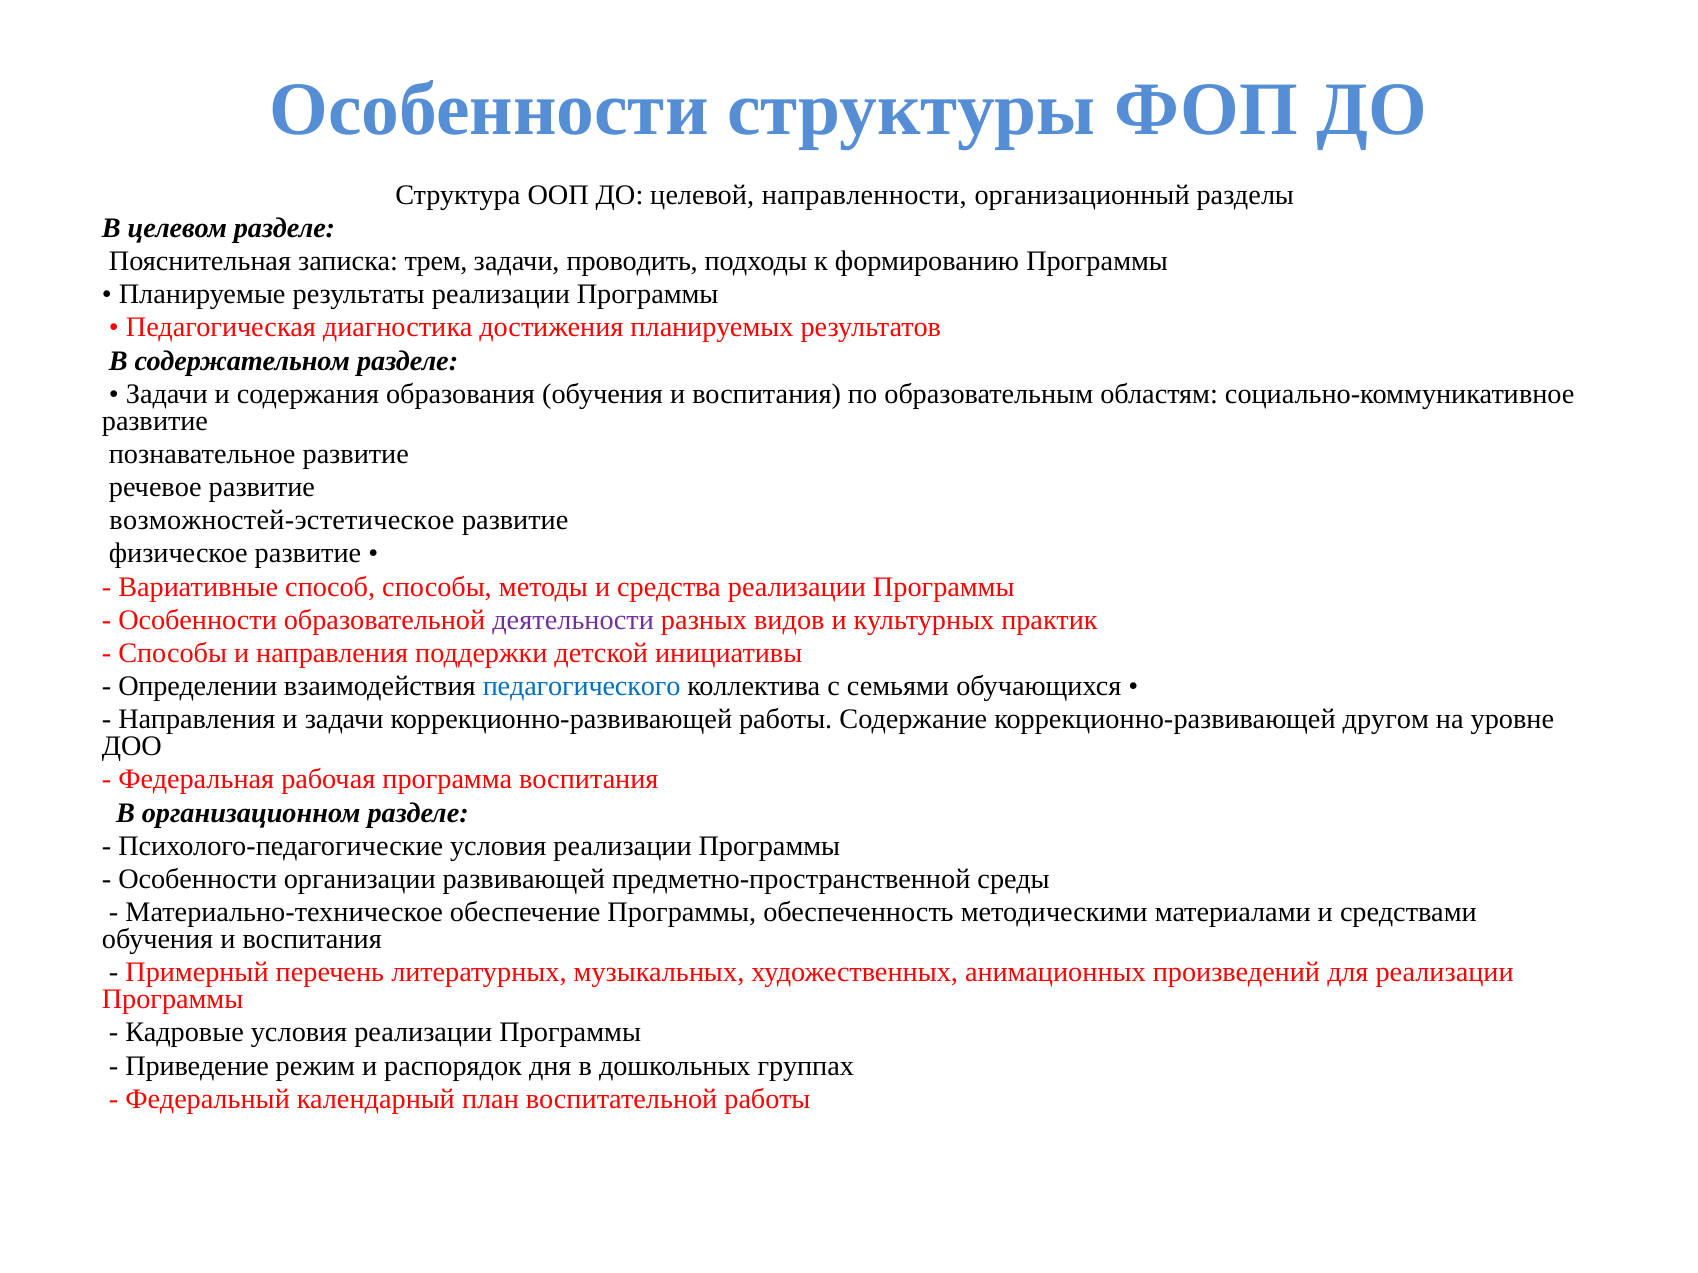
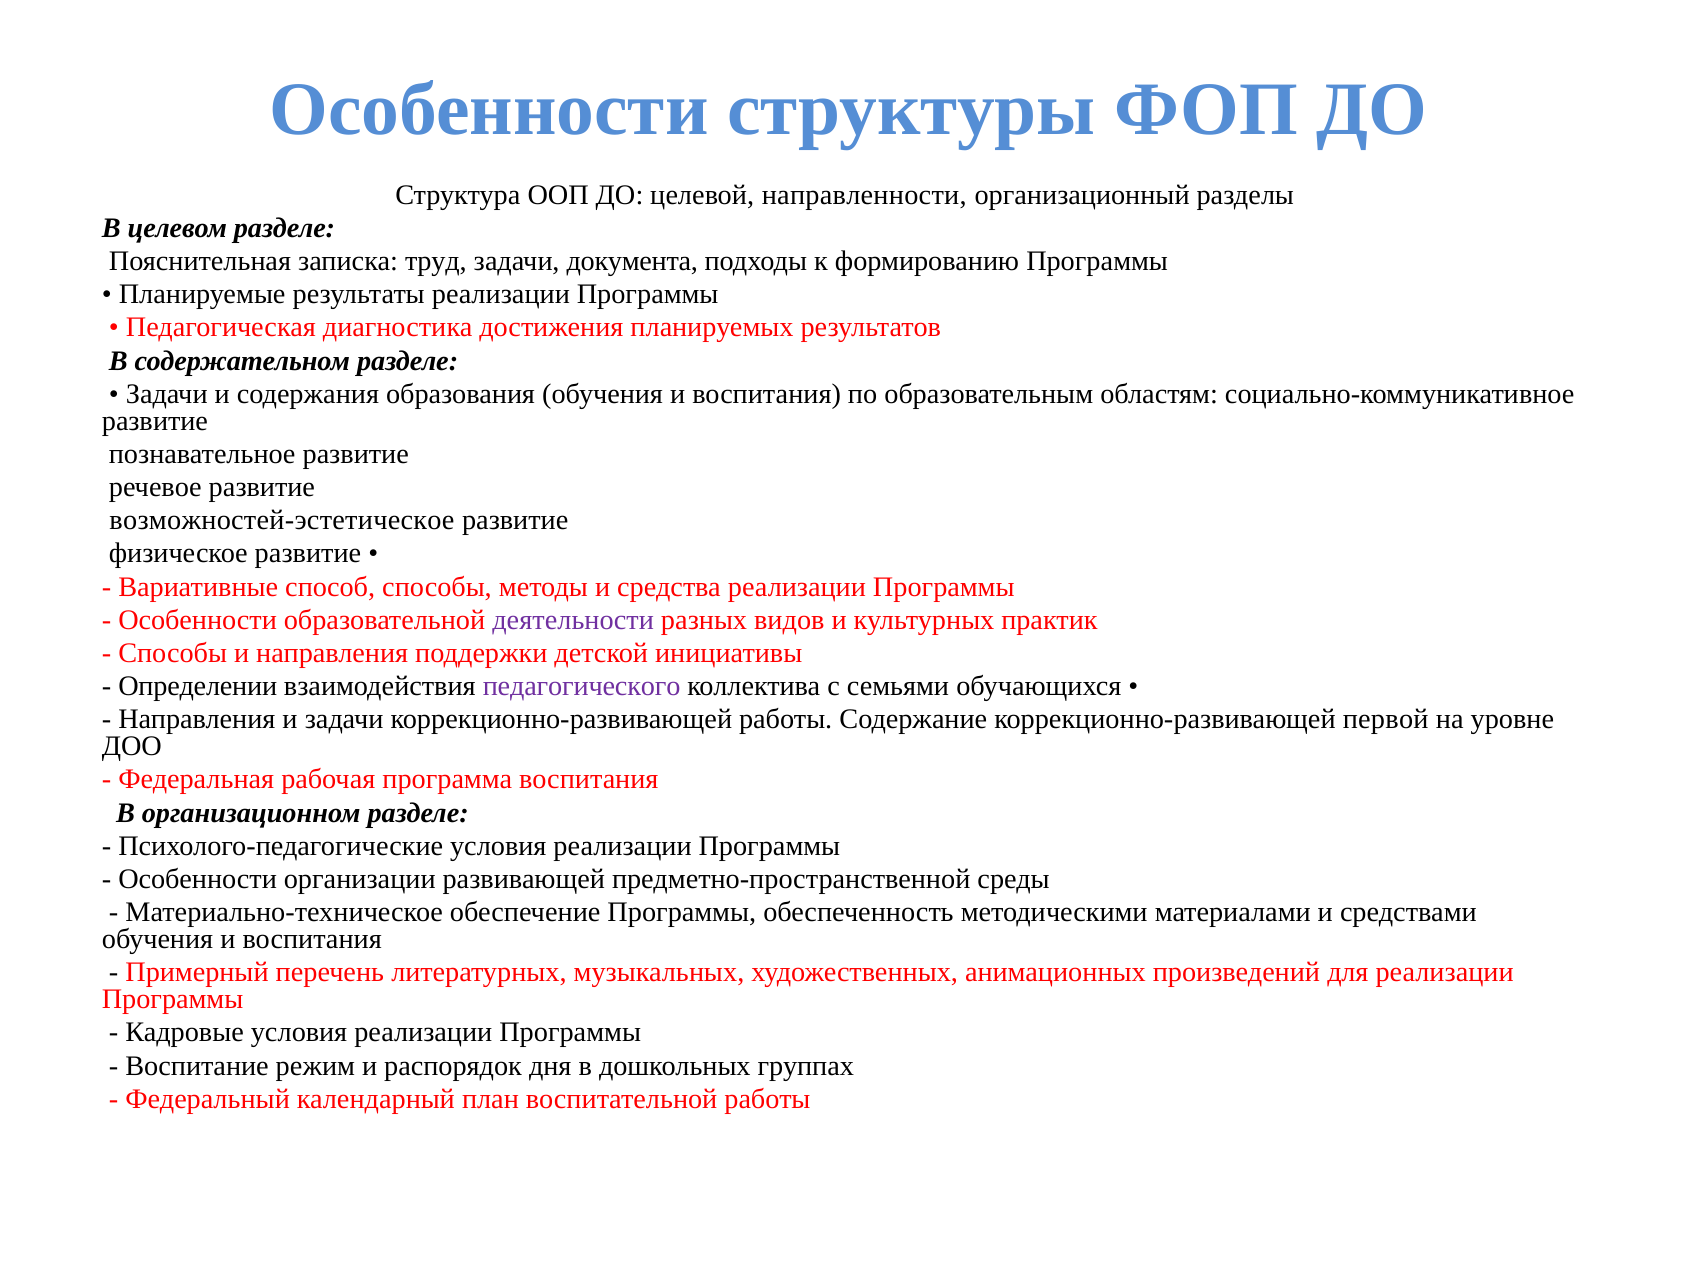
трем: трем -> труд (436, 261)
проводить: проводить -> документа (632, 261)
педагогического colour: blue -> purple (582, 686)
другом: другом -> первой (1386, 720)
Приведение: Приведение -> Воспитание (197, 1066)
